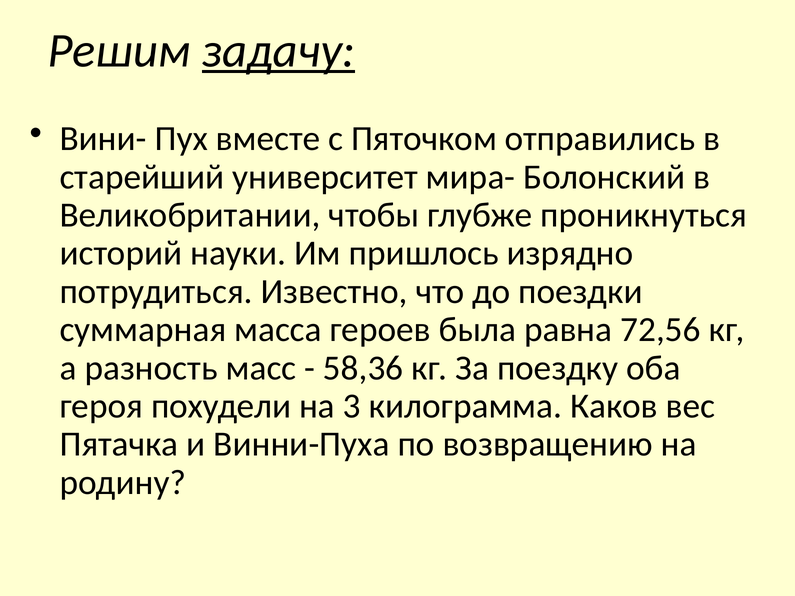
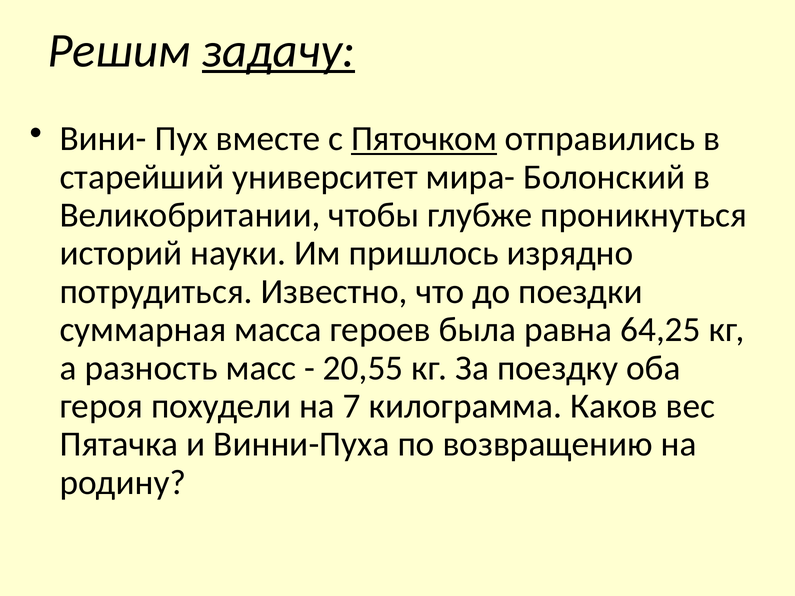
Пяточком underline: none -> present (424, 139)
72,56: 72,56 -> 64,25 (660, 330)
58,36: 58,36 -> 20,55 (363, 368)
3: 3 -> 7 (352, 406)
